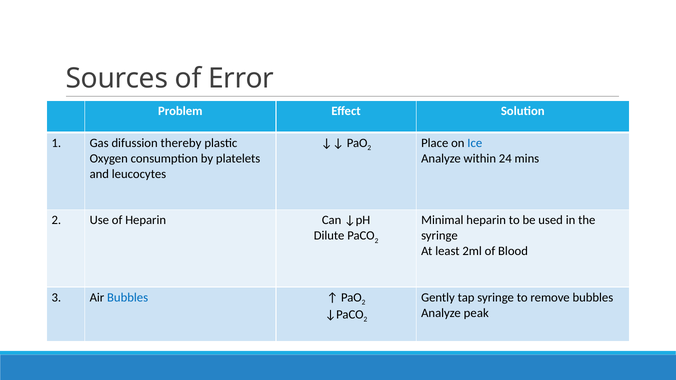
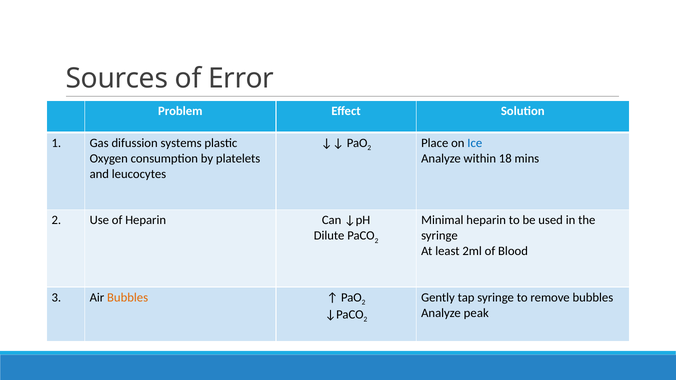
thereby: thereby -> systems (181, 143)
24: 24 -> 18 (505, 159)
Bubbles colour: blue -> orange (128, 298)
